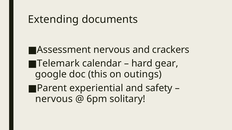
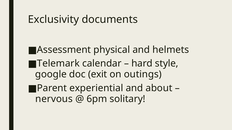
Extending: Extending -> Exclusivity (53, 19)
Assessment nervous: nervous -> physical (112, 50)
crackers: crackers -> helmets (171, 50)
gear: gear -> style (167, 64)
this: this -> exit (98, 75)
safety: safety -> about (159, 88)
